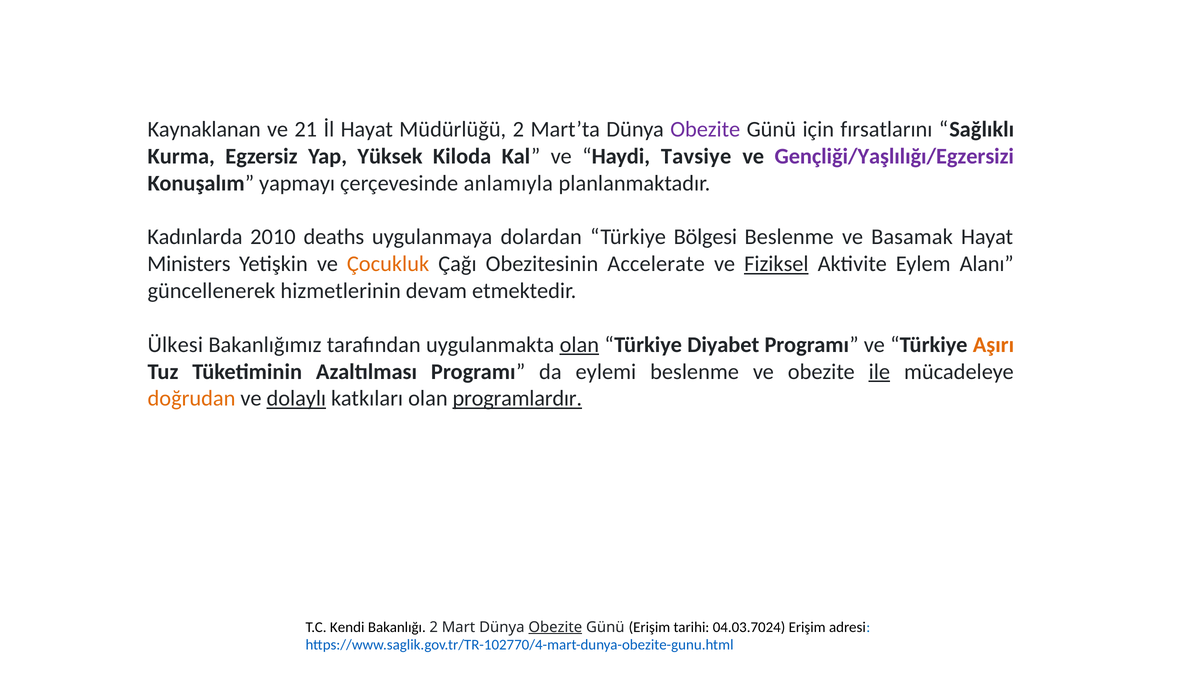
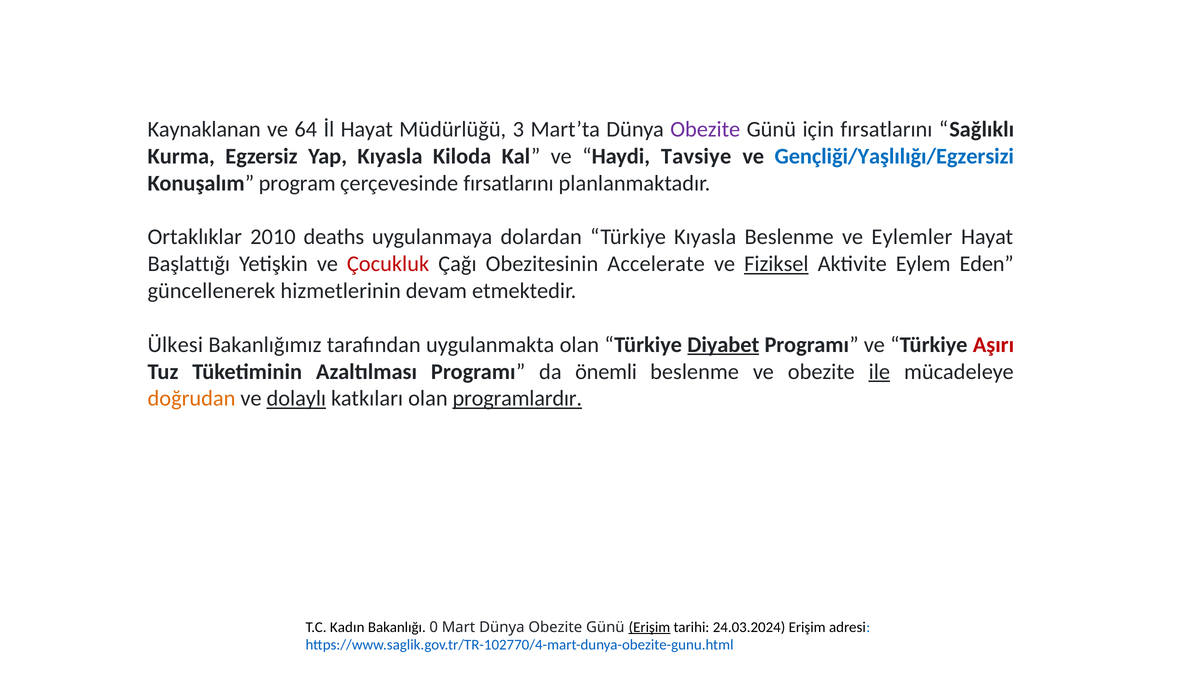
21: 21 -> 64 (306, 129)
Müdürlüğü 2: 2 -> 3 (518, 129)
Yap Yüksek: Yüksek -> Kıyasla (390, 156)
Gençliği/Yaşlılığı/Egzersizi colour: purple -> blue (894, 156)
yapmayı: yapmayı -> program (297, 183)
çerçevesinde anlamıyla: anlamıyla -> fırsatlarını (509, 183)
Kadınlarda: Kadınlarda -> Ortaklıklar (195, 237)
Türkiye Bölgesi: Bölgesi -> Kıyasla (705, 237)
Basamak: Basamak -> Eylemler (912, 237)
Ministers: Ministers -> Başlattığı (189, 264)
Çocukluk colour: orange -> red (388, 264)
Alanı: Alanı -> Eden (987, 264)
olan underline: present -> none (579, 345)
Diyabet underline: none -> present (723, 345)
Aşırı colour: orange -> red (993, 345)
eylemi: eylemi -> önemli (606, 372)
Kendi: Kendi -> Kadın (347, 627)
Bakanlığı 2: 2 -> 0 (434, 627)
Obezite underline: present -> none (555, 627)
Erişim underline: none -> present (649, 627)
04.03.7024: 04.03.7024 -> 24.03.2024 (749, 627)
